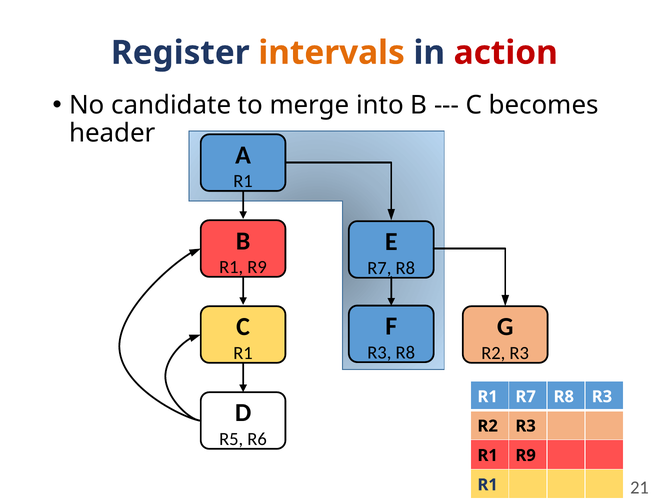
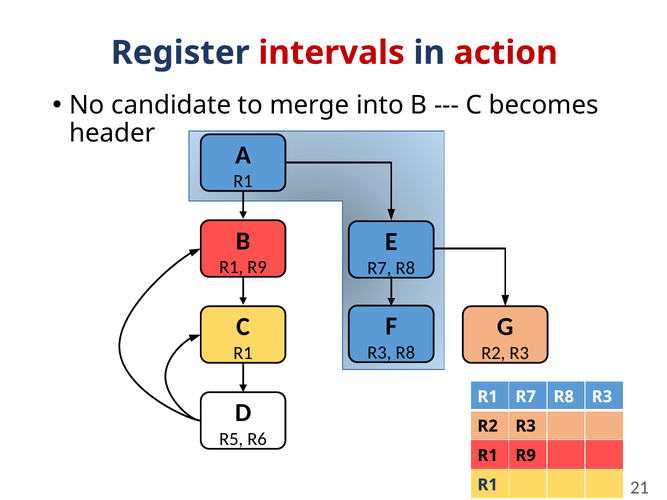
intervals colour: orange -> red (332, 53)
